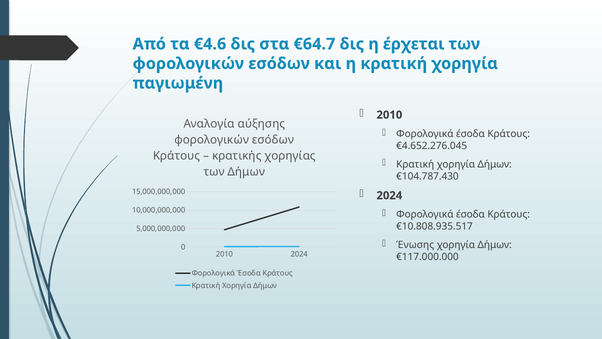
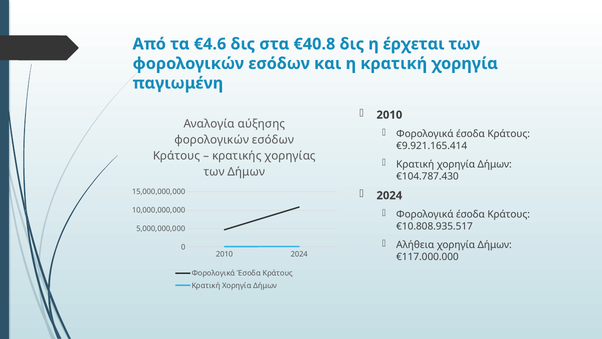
€64.7: €64.7 -> €40.8 (314, 44)
€4.652.276.045: €4.652.276.045 -> €9.921.165.414 (432, 146)
Ένωσης: Ένωσης -> Αλήθεια (415, 245)
